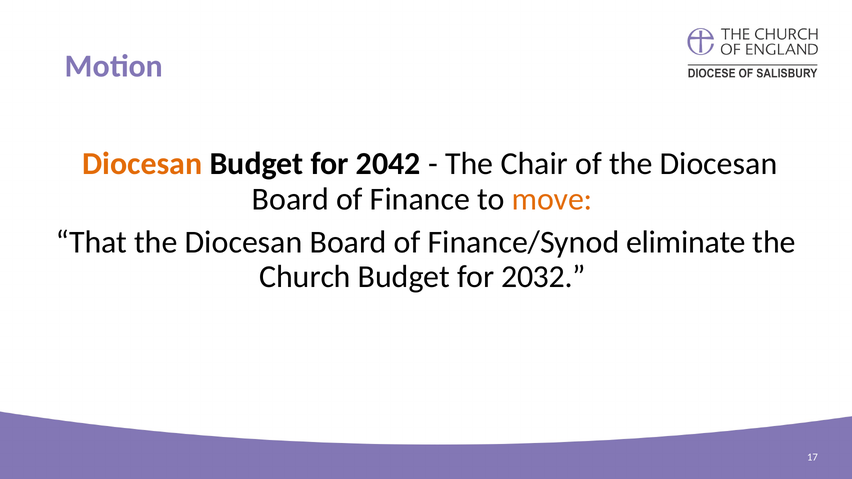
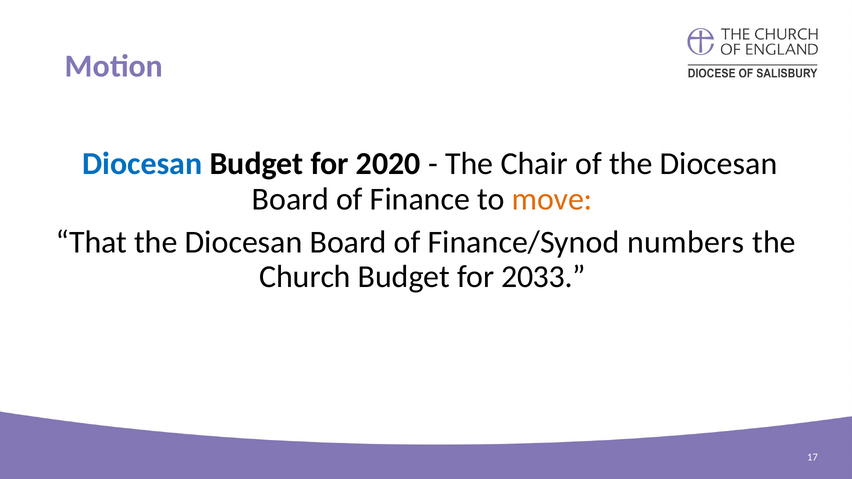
Diocesan colour: orange -> blue (142, 164)
2042: 2042 -> 2020 (388, 164)
eliminate: eliminate -> numbers (686, 242)
2032: 2032 -> 2033 (543, 277)
